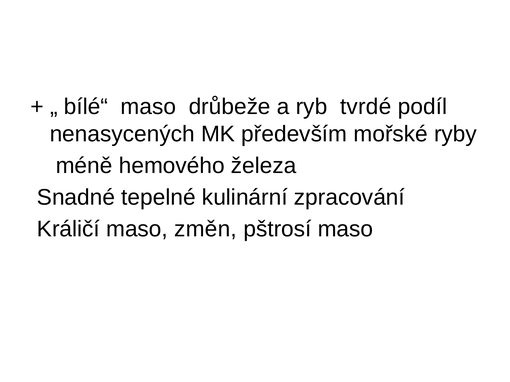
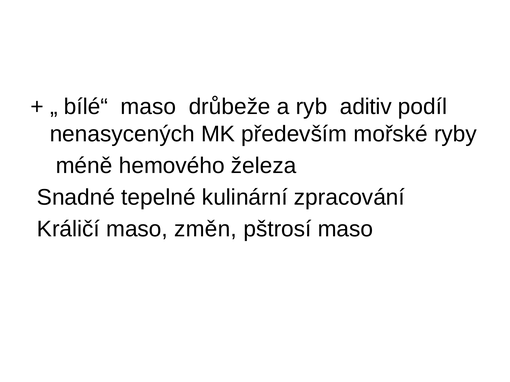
tvrdé: tvrdé -> aditiv (366, 107)
